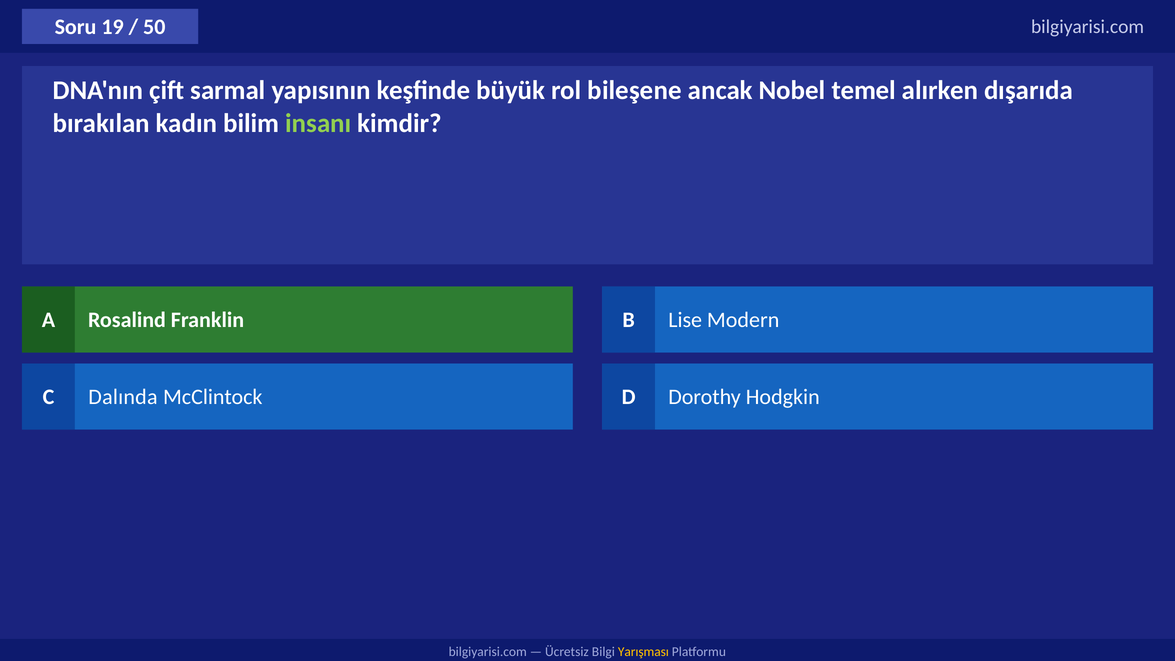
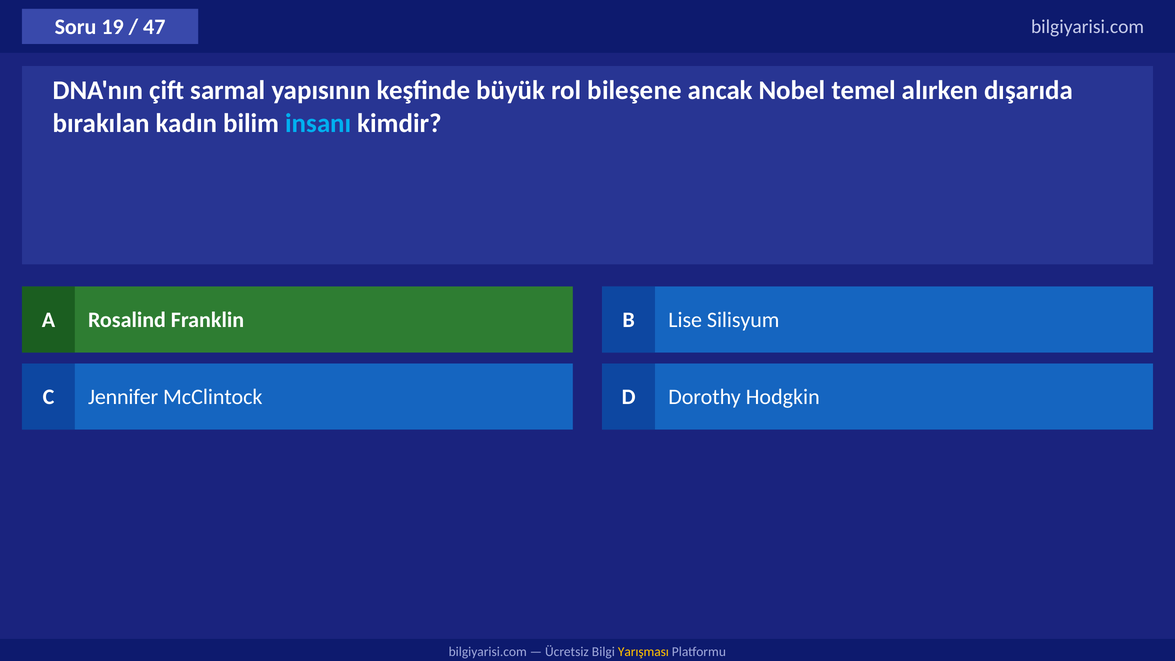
50: 50 -> 47 (154, 27)
insanı colour: light green -> light blue (318, 123)
Modern: Modern -> Silisyum (743, 320)
Dalında: Dalında -> Jennifer (123, 397)
